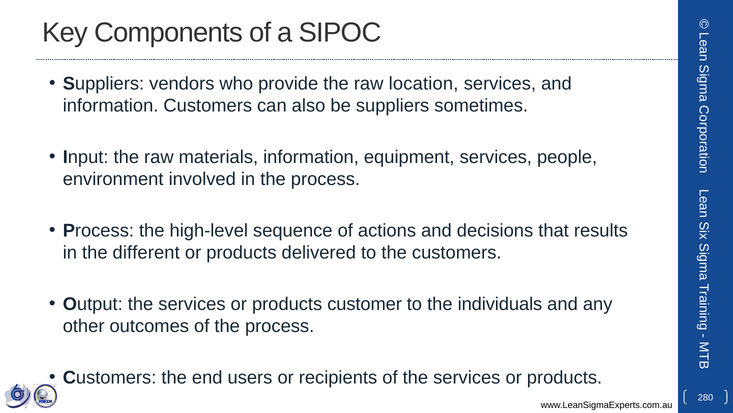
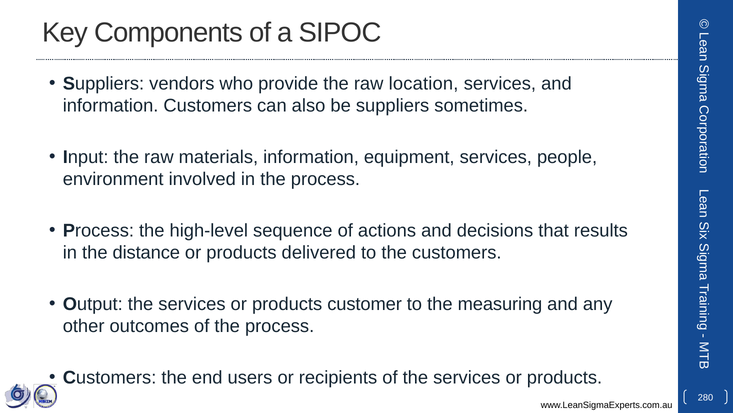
different: different -> distance (146, 252)
individuals: individuals -> measuring (500, 304)
